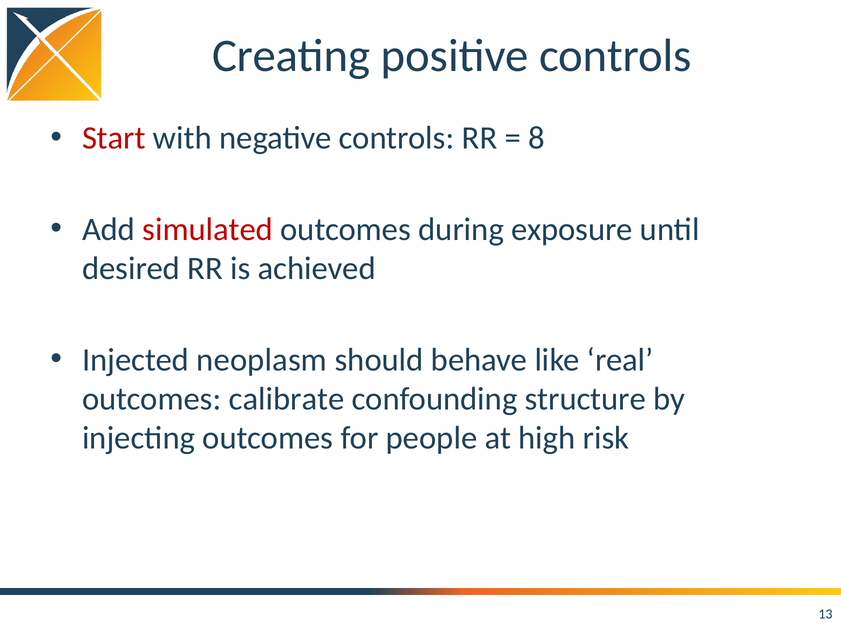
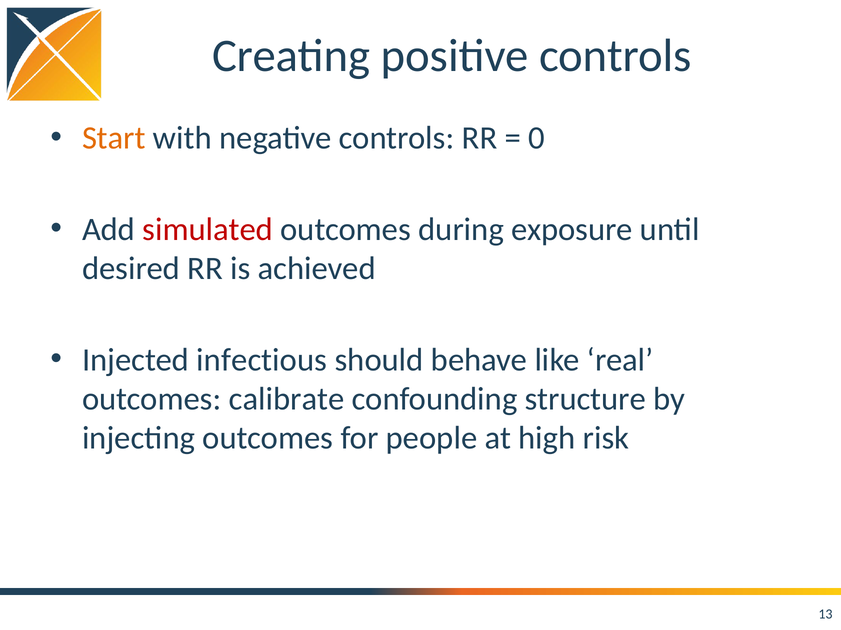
Start colour: red -> orange (114, 138)
8: 8 -> 0 (537, 138)
neoplasm: neoplasm -> infectious (262, 360)
